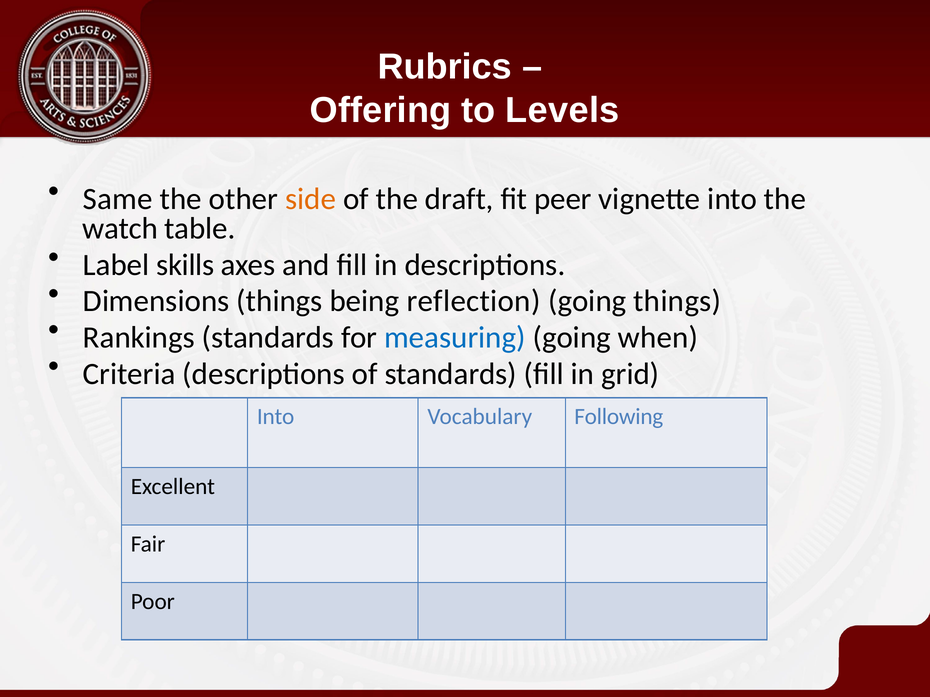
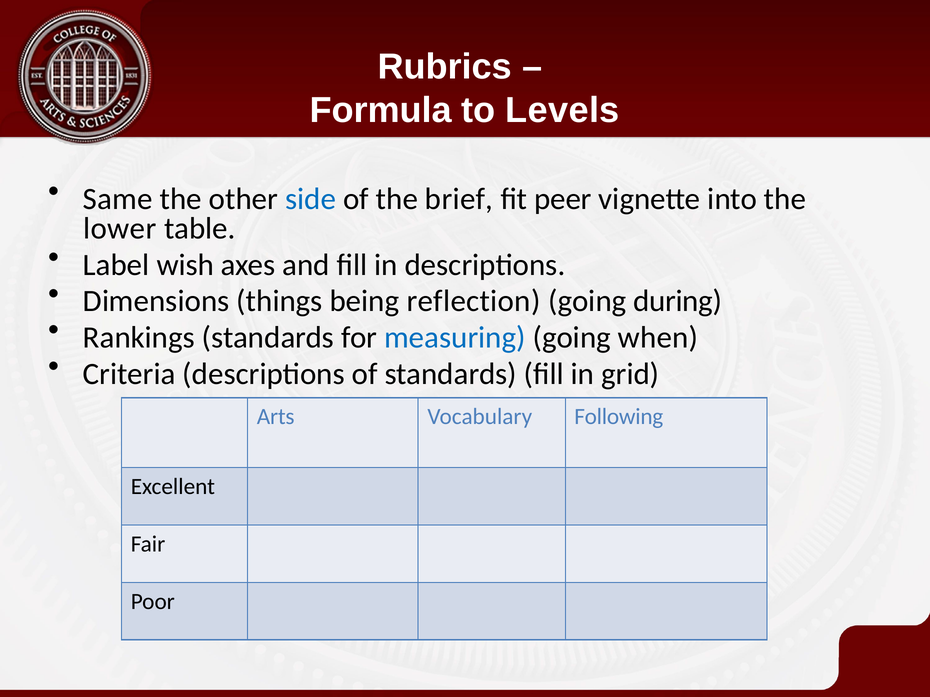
Offering: Offering -> Formula (381, 110)
side colour: orange -> blue (311, 199)
draft: draft -> brief (459, 199)
watch: watch -> lower (120, 229)
skills: skills -> wish (185, 265)
going things: things -> during (678, 301)
Into: Into -> Arts (276, 417)
